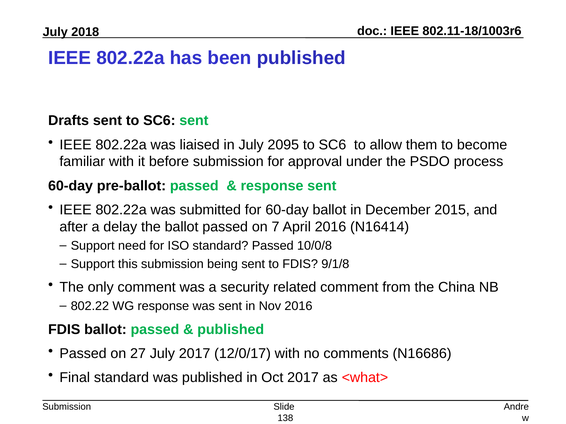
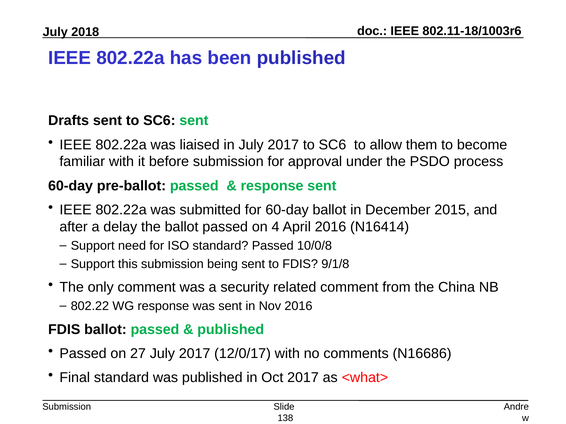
in July 2095: 2095 -> 2017 (283, 145)
7: 7 -> 4 (275, 227)
